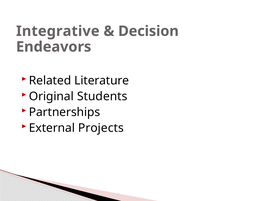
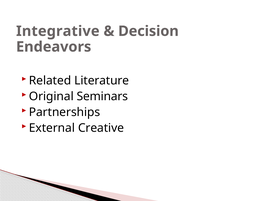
Students: Students -> Seminars (102, 96)
Projects: Projects -> Creative (101, 128)
